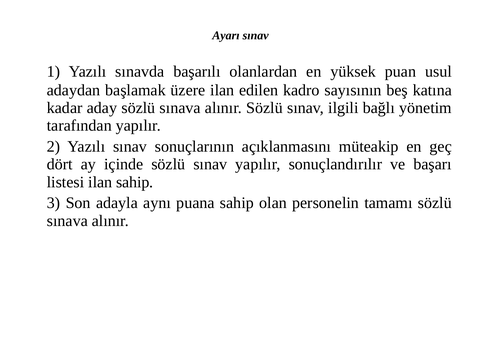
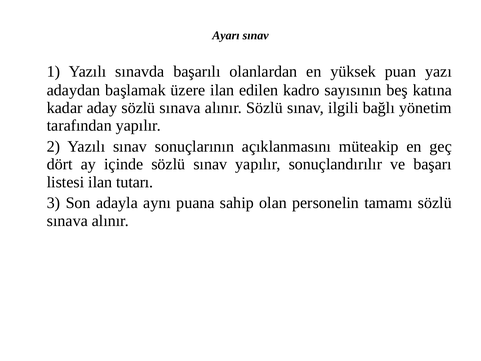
usul: usul -> yazı (439, 71)
ilan sahip: sahip -> tutarı (135, 182)
